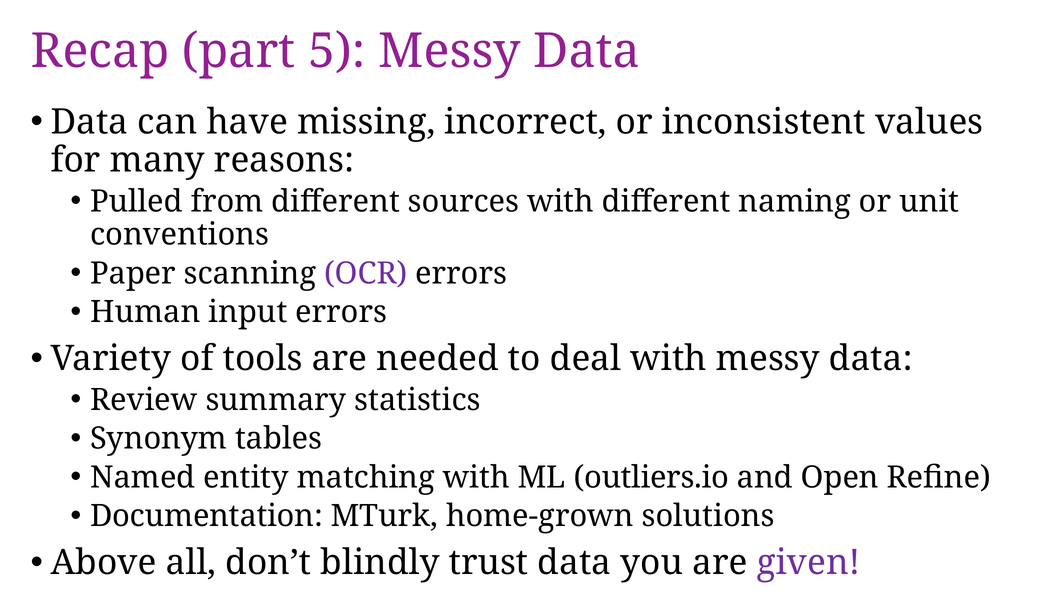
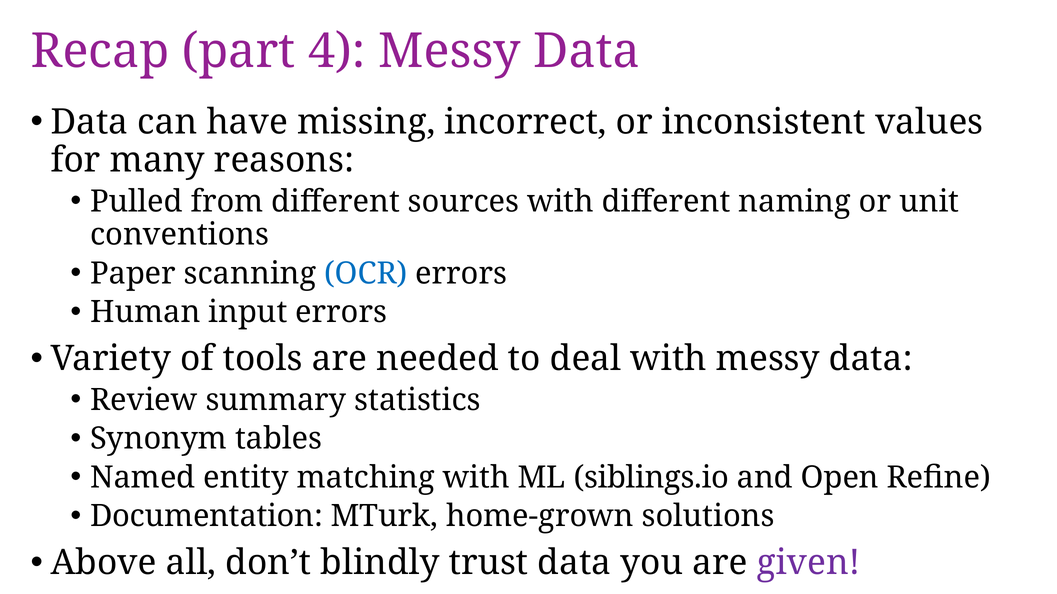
5: 5 -> 4 (337, 51)
OCR colour: purple -> blue (366, 274)
outliers.io: outliers.io -> siblings.io (651, 478)
